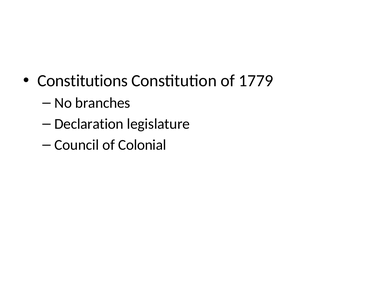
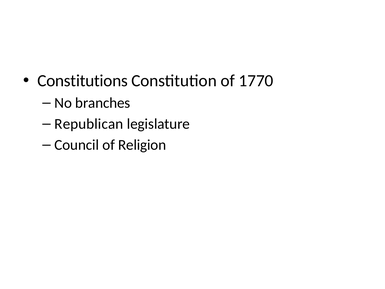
1779: 1779 -> 1770 (256, 81)
Declaration: Declaration -> Republican (89, 124)
Colonial: Colonial -> Religion (142, 145)
